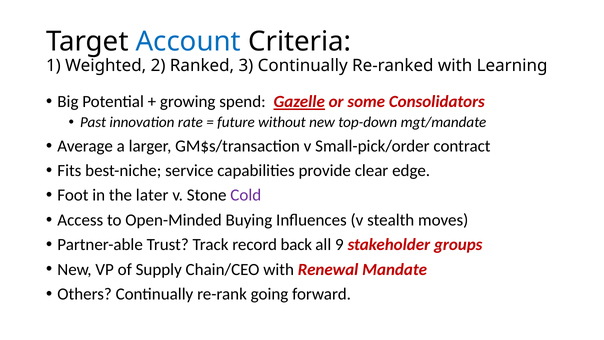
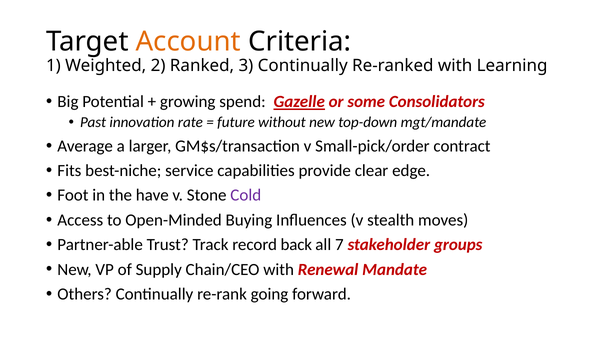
Account colour: blue -> orange (188, 42)
later: later -> have (152, 195)
9: 9 -> 7 (339, 245)
